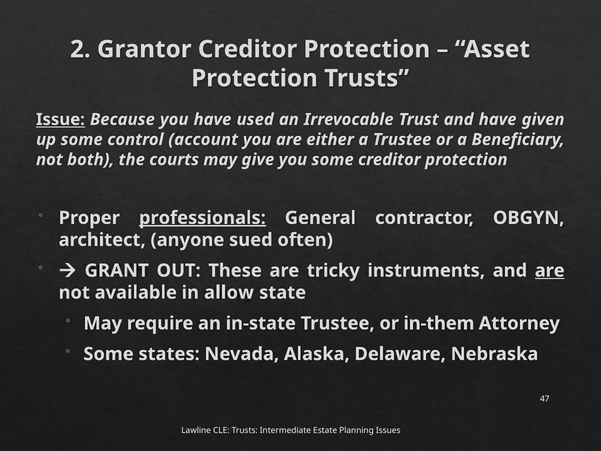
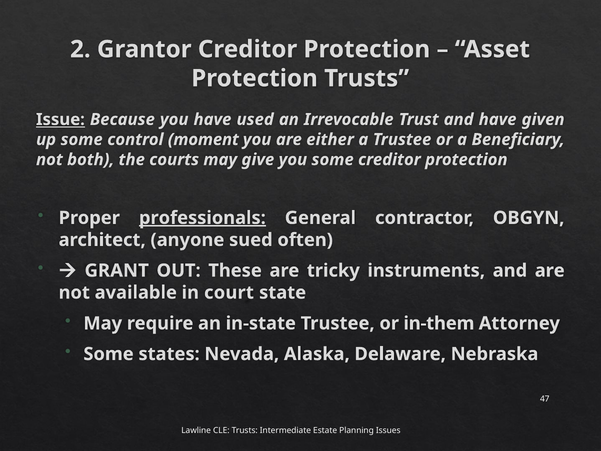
account: account -> moment (203, 139)
are underline: present -> none (550, 270)
allow: allow -> court (229, 292)
